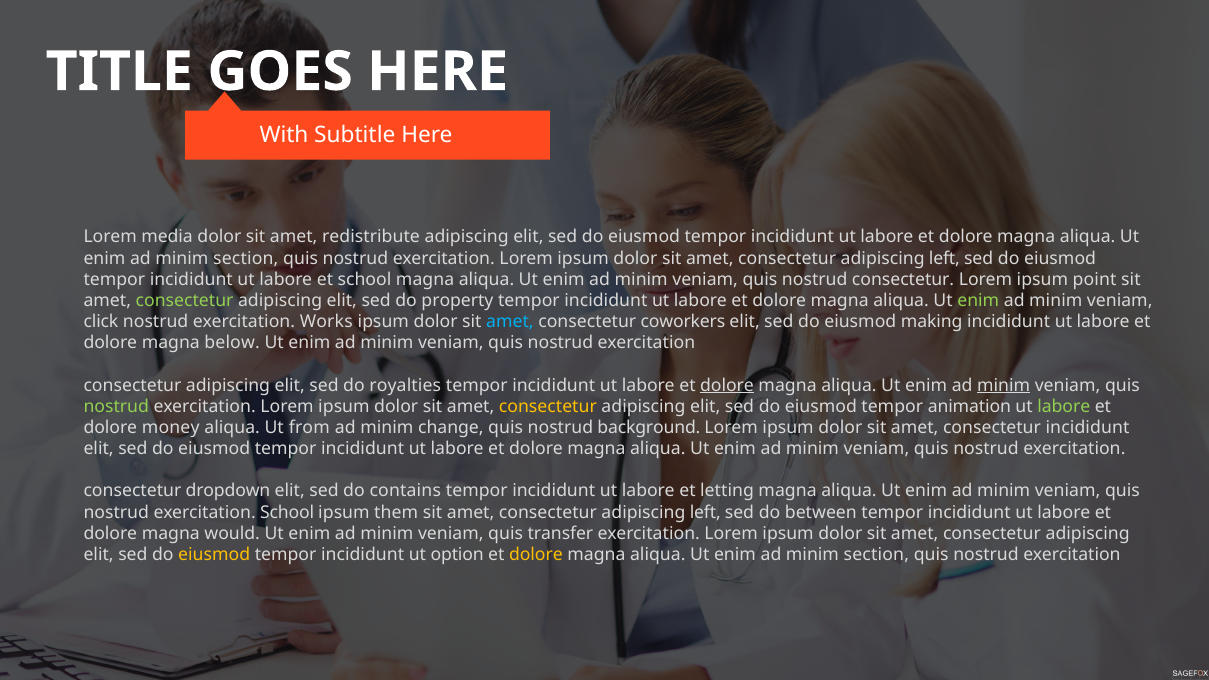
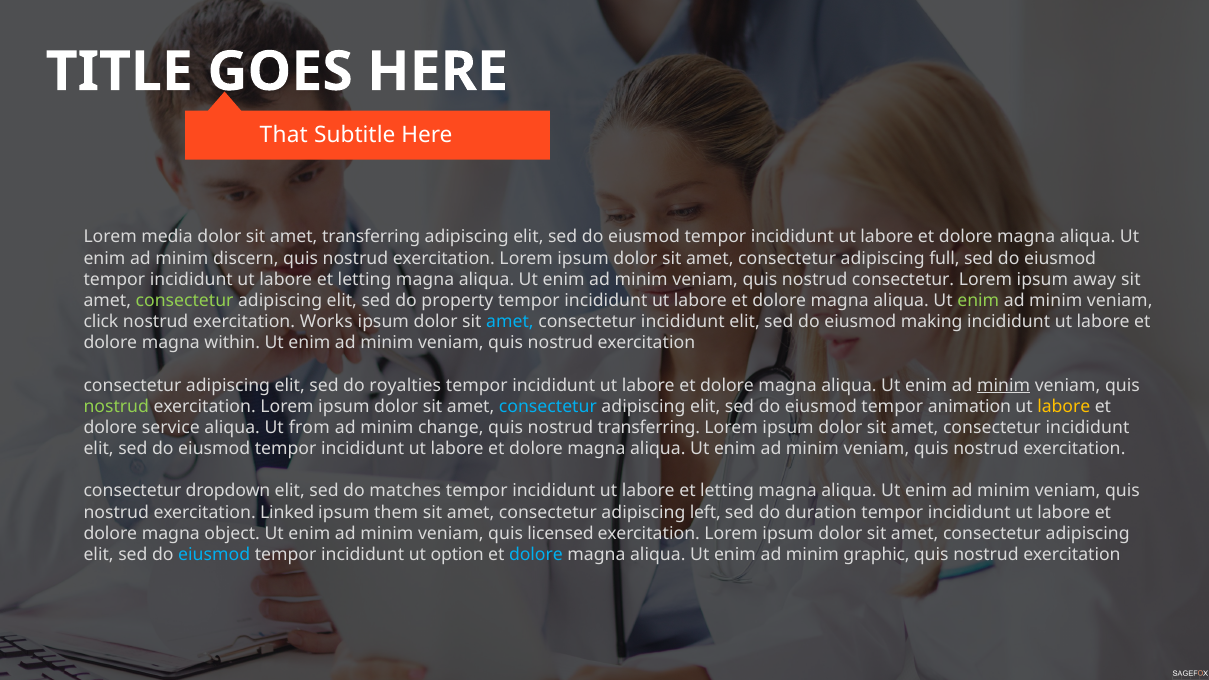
With: With -> That (284, 135)
amet redistribute: redistribute -> transferring (371, 237)
section: section -> discern (246, 258)
left: left -> full (944, 258)
school: school -> letting (365, 279)
point: point -> away (1095, 279)
coworkers: coworkers -> incididunt (683, 322)
below: below -> within (232, 343)
dolore underline: present -> none (727, 385)
consectetur colour: yellow -> light blue (548, 406)
labore colour: light green -> yellow (1064, 406)
money: money -> service (171, 428)
nostrud background: background -> transferring (649, 428)
contains: contains -> matches (405, 491)
exercitation School: School -> Linked (287, 512)
between: between -> duration (821, 512)
would: would -> object (232, 533)
transfer: transfer -> licensed (561, 533)
eiusmod colour: yellow -> light blue (214, 555)
dolore colour: yellow -> light blue (536, 555)
section: section -> graphic (877, 555)
